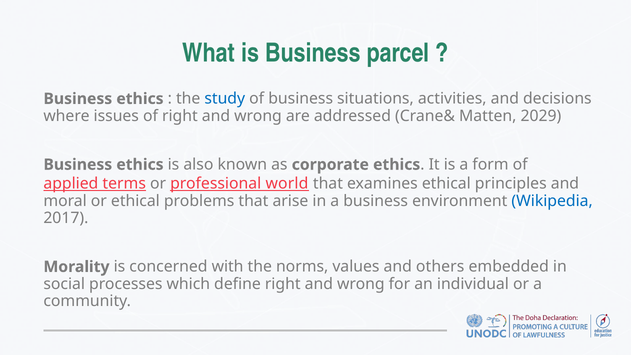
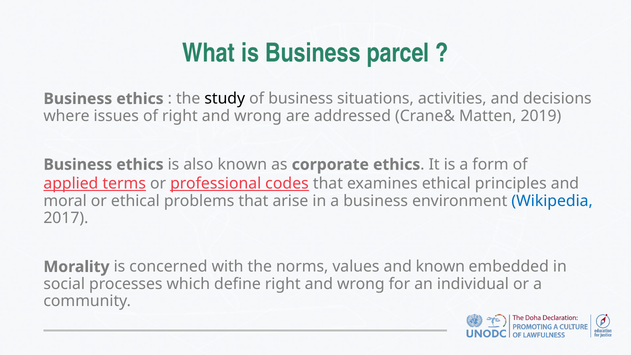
study colour: blue -> black (225, 99)
2029: 2029 -> 2019 (541, 116)
world: world -> codes (287, 183)
and others: others -> known (440, 267)
